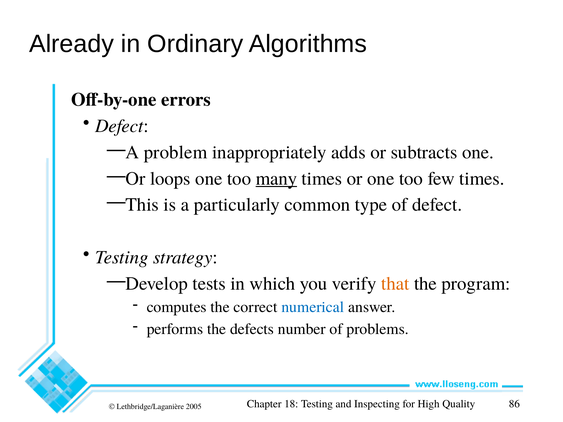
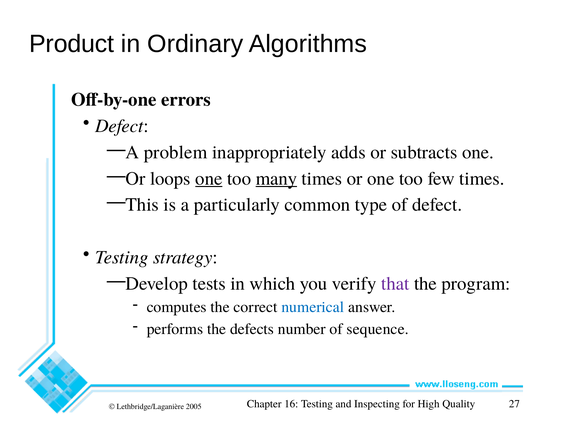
Already: Already -> Product (72, 44)
one underline: none -> present (209, 179)
that colour: orange -> purple (395, 284)
problems: problems -> sequence (378, 329)
18: 18 -> 16 (291, 404)
86: 86 -> 27 (514, 404)
